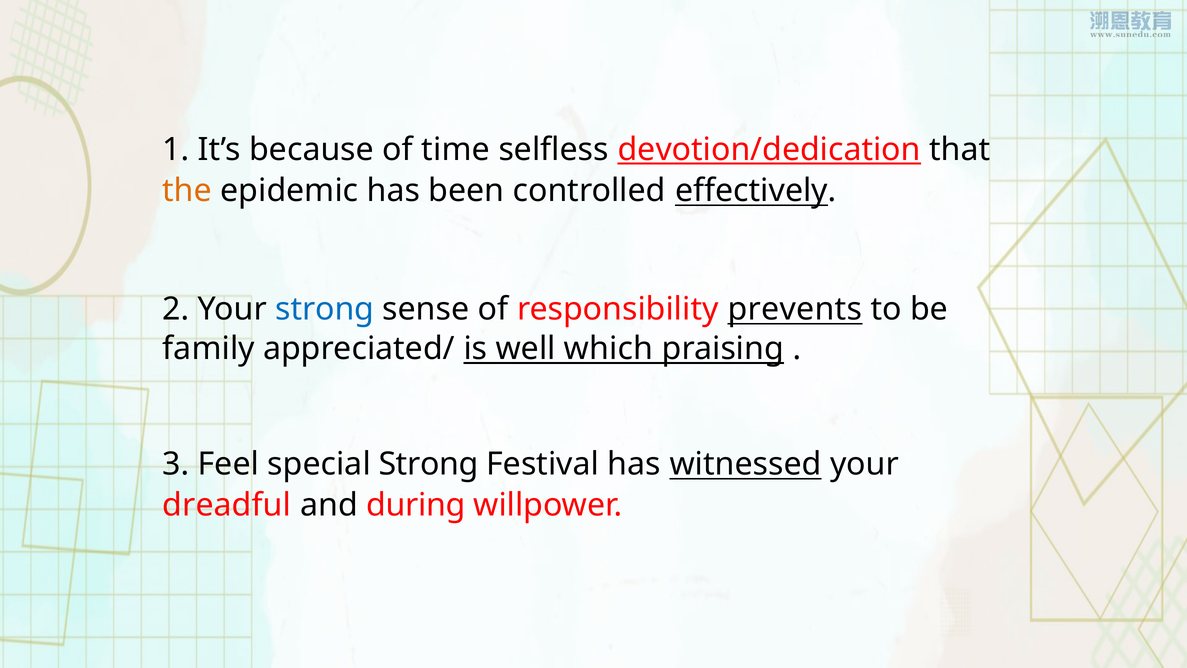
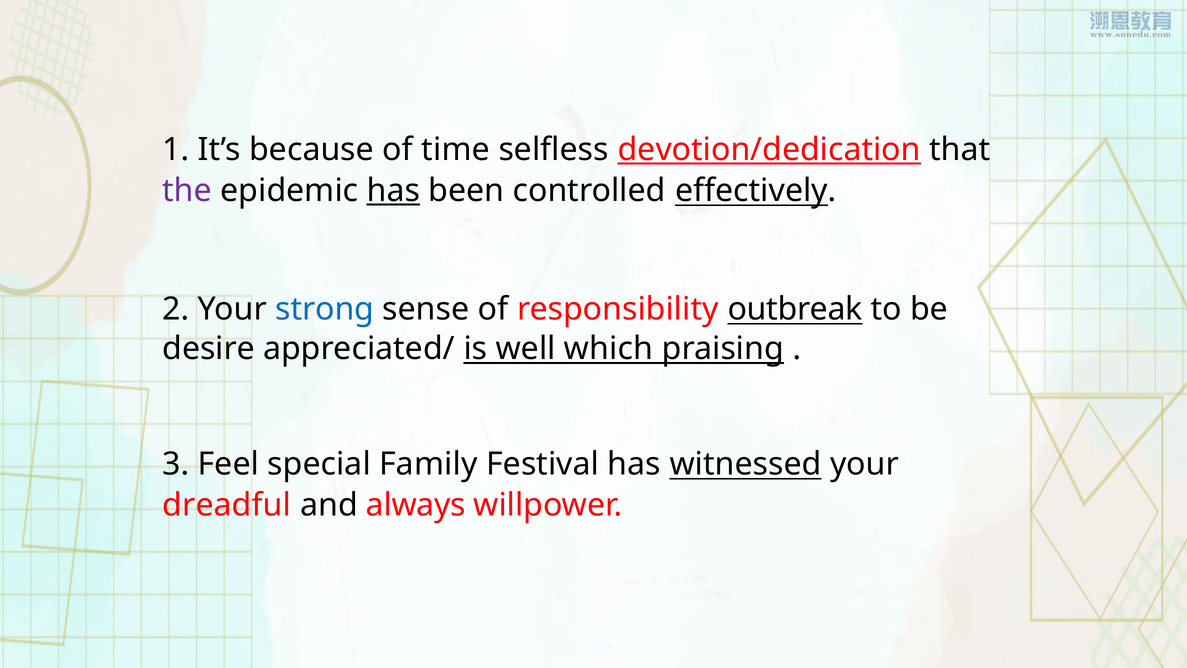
the colour: orange -> purple (187, 190)
has underline: none -> present (393, 190)
prevents: prevents -> outbreak (795, 309)
family: family -> desire (209, 348)
special Strong: Strong -> Family (428, 464)
during: during -> always (416, 505)
